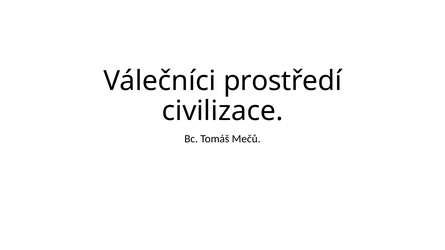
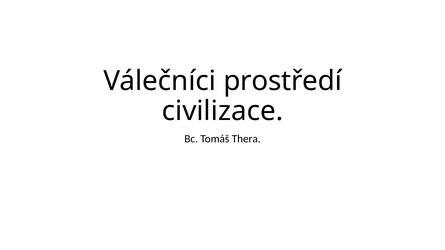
Mečů: Mečů -> Thera (246, 139)
